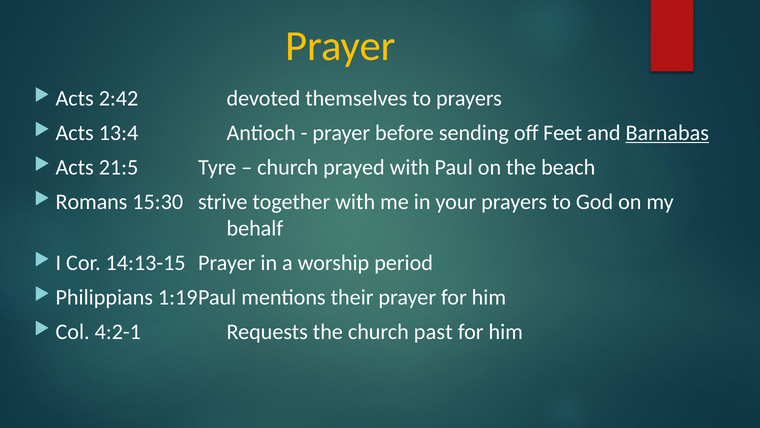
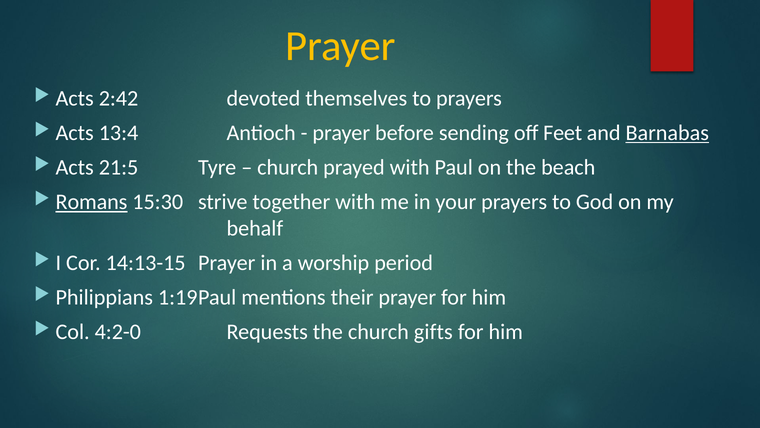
Romans underline: none -> present (91, 202)
4:2-1: 4:2-1 -> 4:2-0 (118, 332)
past: past -> gifts (433, 332)
